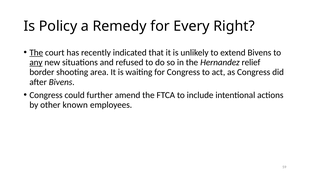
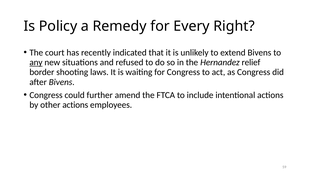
The underline: present -> none (36, 52)
area: area -> laws (99, 72)
other known: known -> actions (75, 104)
